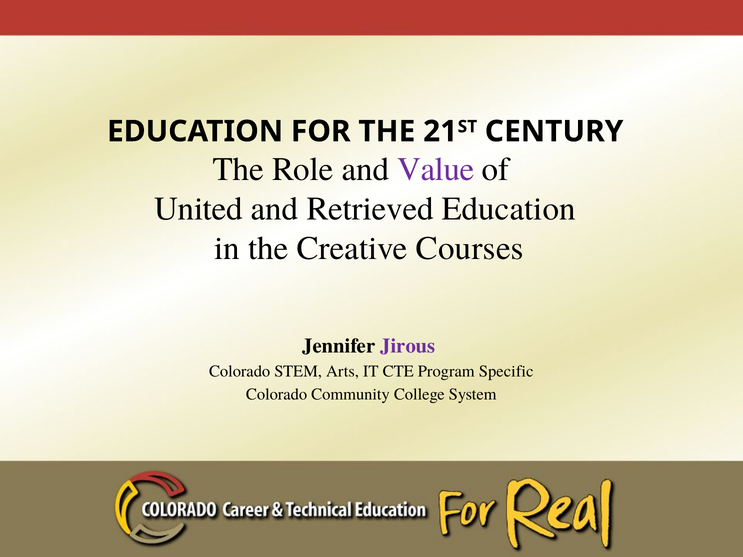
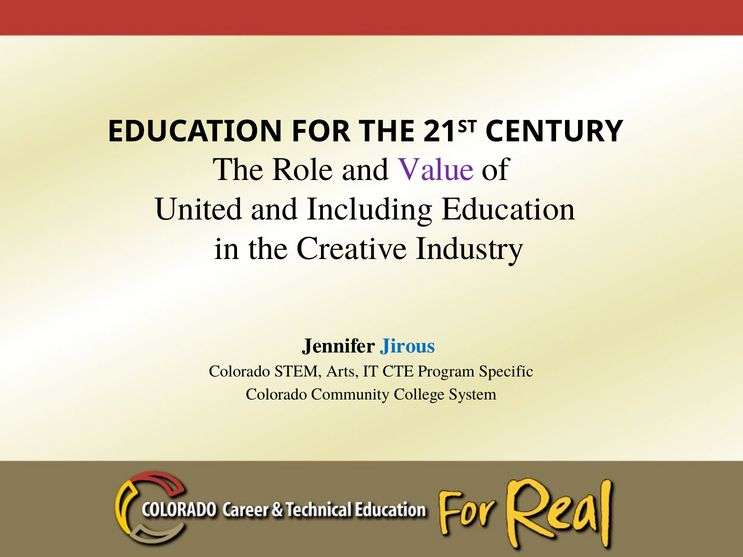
Retrieved: Retrieved -> Including (370, 209)
Courses: Courses -> Industry (470, 249)
Jirous colour: purple -> blue (408, 346)
